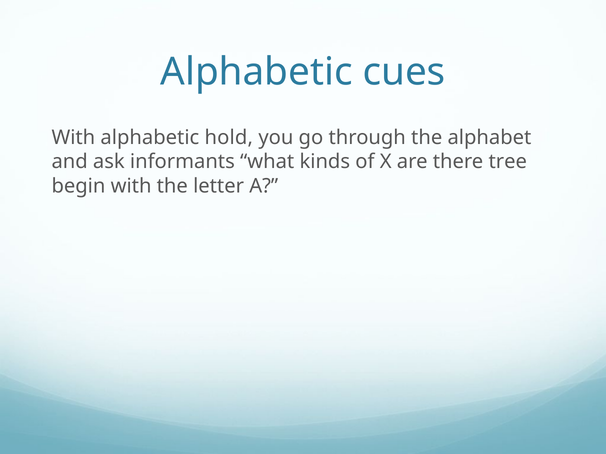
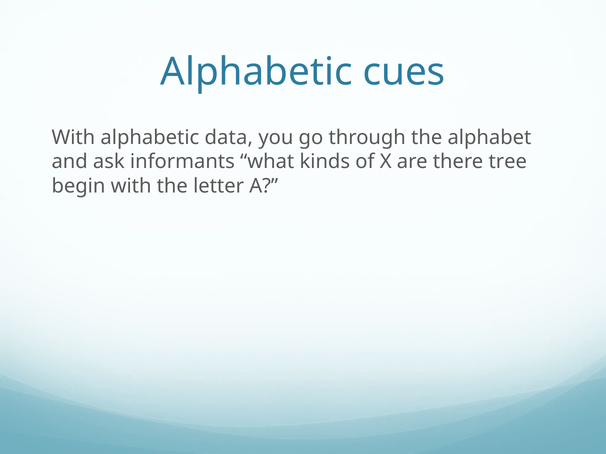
hold: hold -> data (229, 138)
